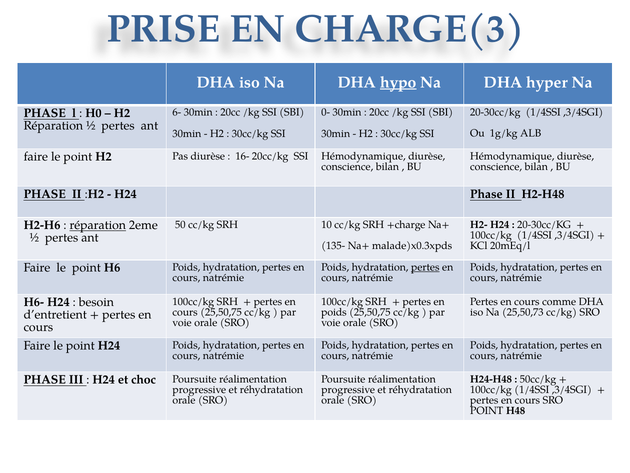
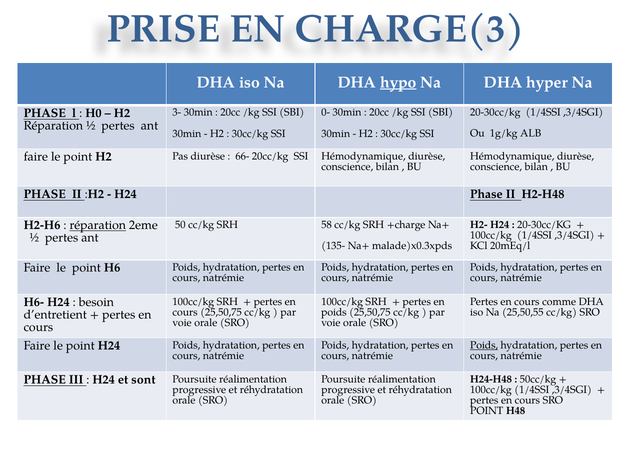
6-: 6- -> 3- (177, 112)
16-: 16- -> 66- (242, 156)
10: 10 -> 58 (327, 225)
pertes underline: present -> none (425, 267)
25,50,73: 25,50,73 -> 25,50,55 (523, 312)
Poids underline: none -> present (484, 345)
choc: choc -> sont (143, 379)
